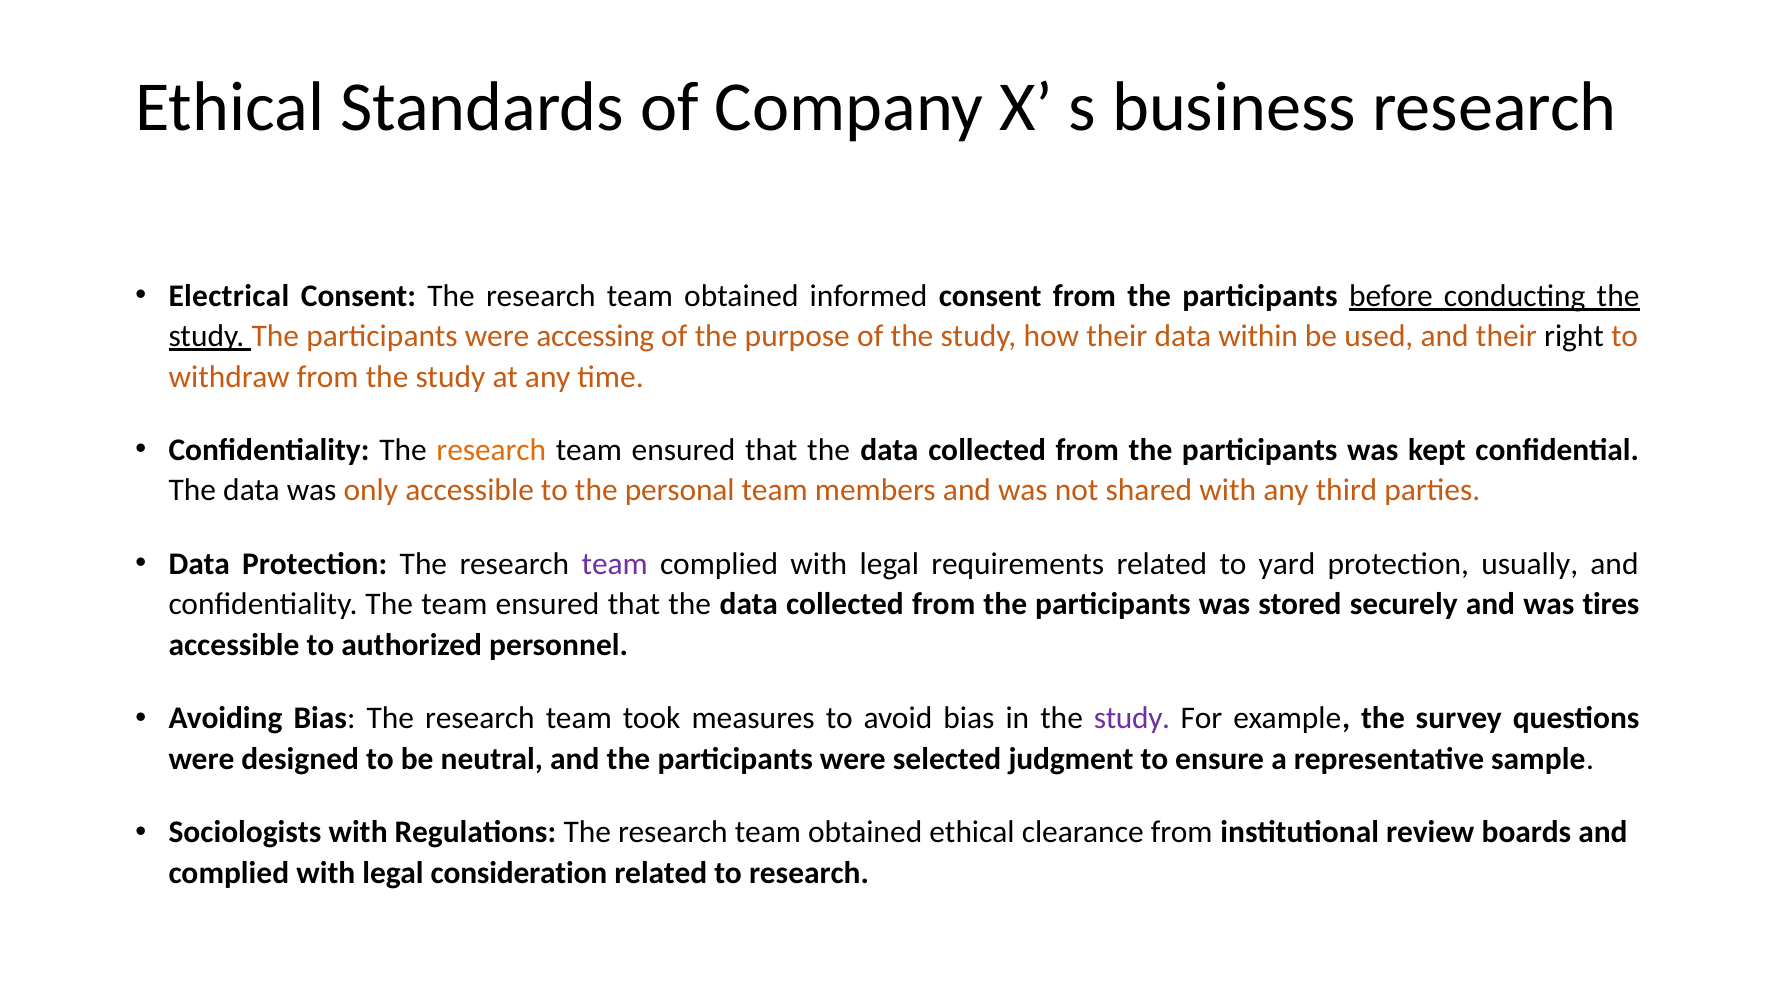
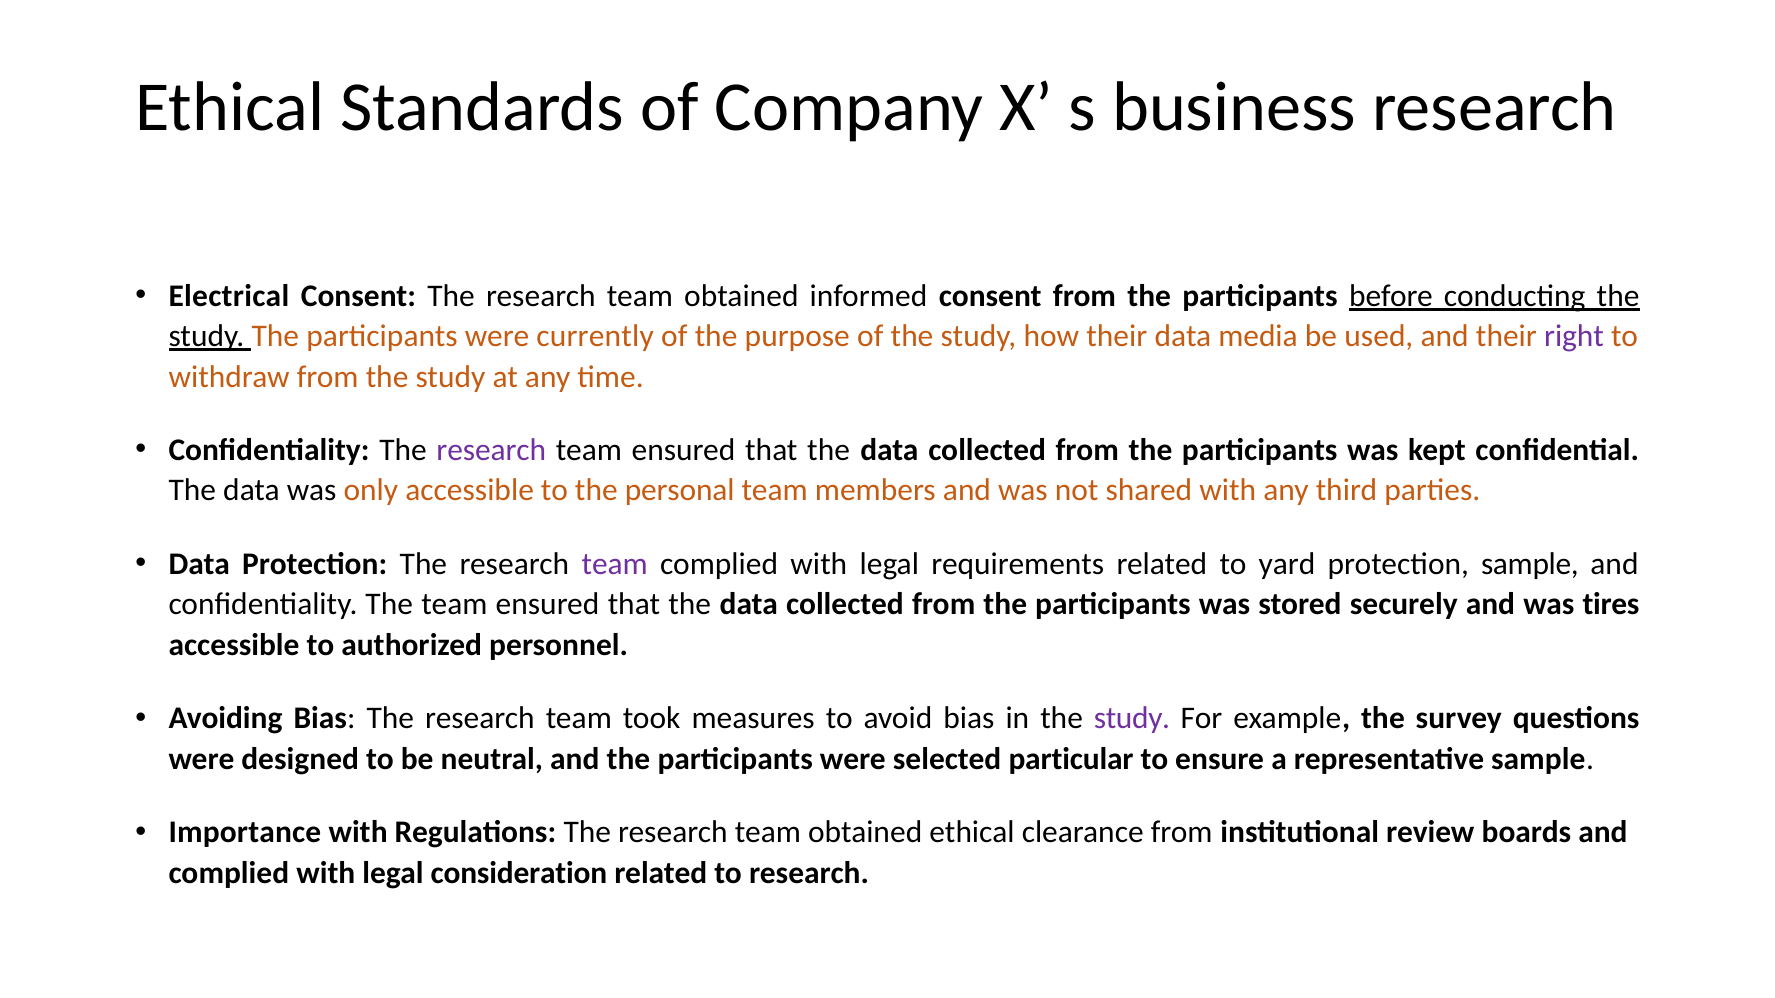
accessing: accessing -> currently (595, 336)
within: within -> media (1258, 336)
right colour: black -> purple (1574, 336)
research colour: orange -> purple (491, 450)
protection usually: usually -> sample (1530, 564)
judgment: judgment -> particular (1071, 759)
Sociologists: Sociologists -> Importance (245, 833)
